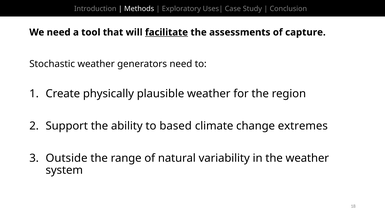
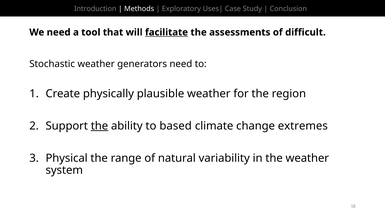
capture: capture -> difficult (305, 32)
the underline: none -> present (99, 126)
Outside: Outside -> Physical (67, 158)
